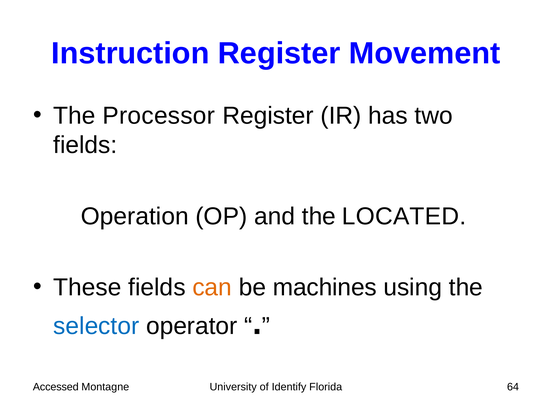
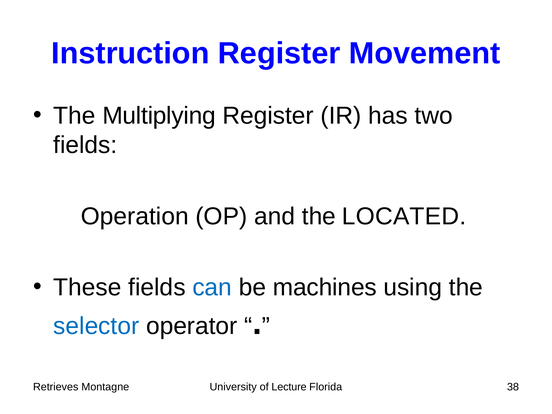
Processor: Processor -> Multiplying (159, 116)
can colour: orange -> blue (212, 287)
Accessed: Accessed -> Retrieves (56, 387)
Identify: Identify -> Lecture (289, 387)
64: 64 -> 38 (513, 387)
